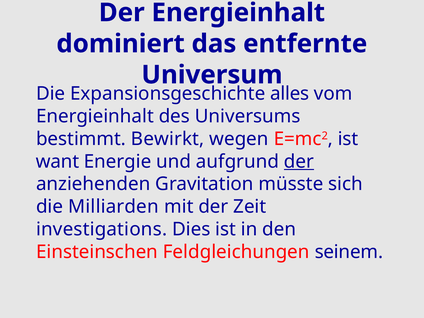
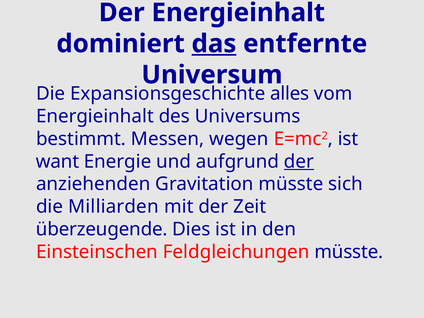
das underline: none -> present (214, 44)
Bewirkt: Bewirkt -> Messen (168, 139)
investigations: investigations -> überzeugende (102, 229)
Feldgleichungen seinem: seinem -> müsste (349, 252)
